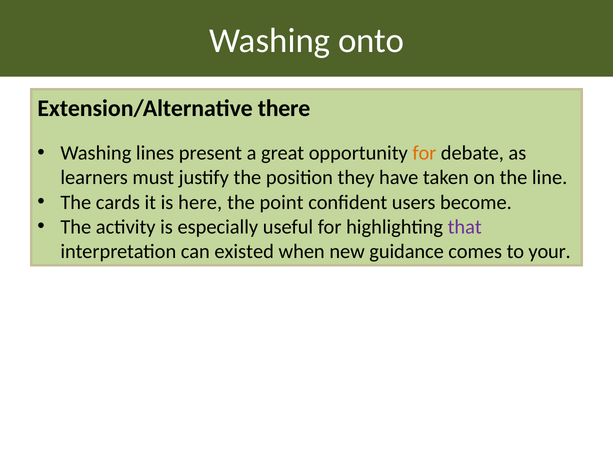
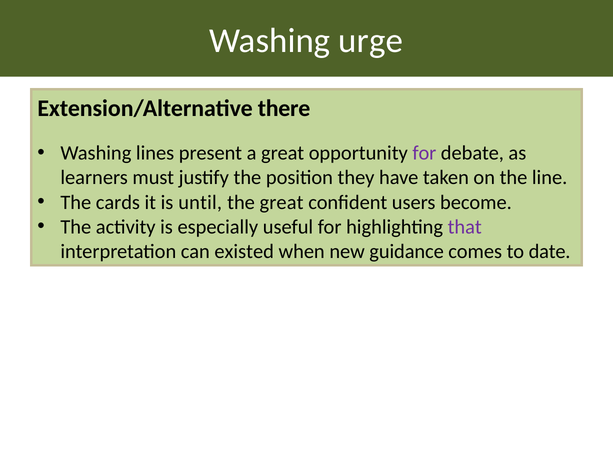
onto: onto -> urge (371, 41)
for colour: orange -> purple (424, 153)
here: here -> until (200, 202)
the point: point -> great (282, 202)
your: your -> date (550, 251)
